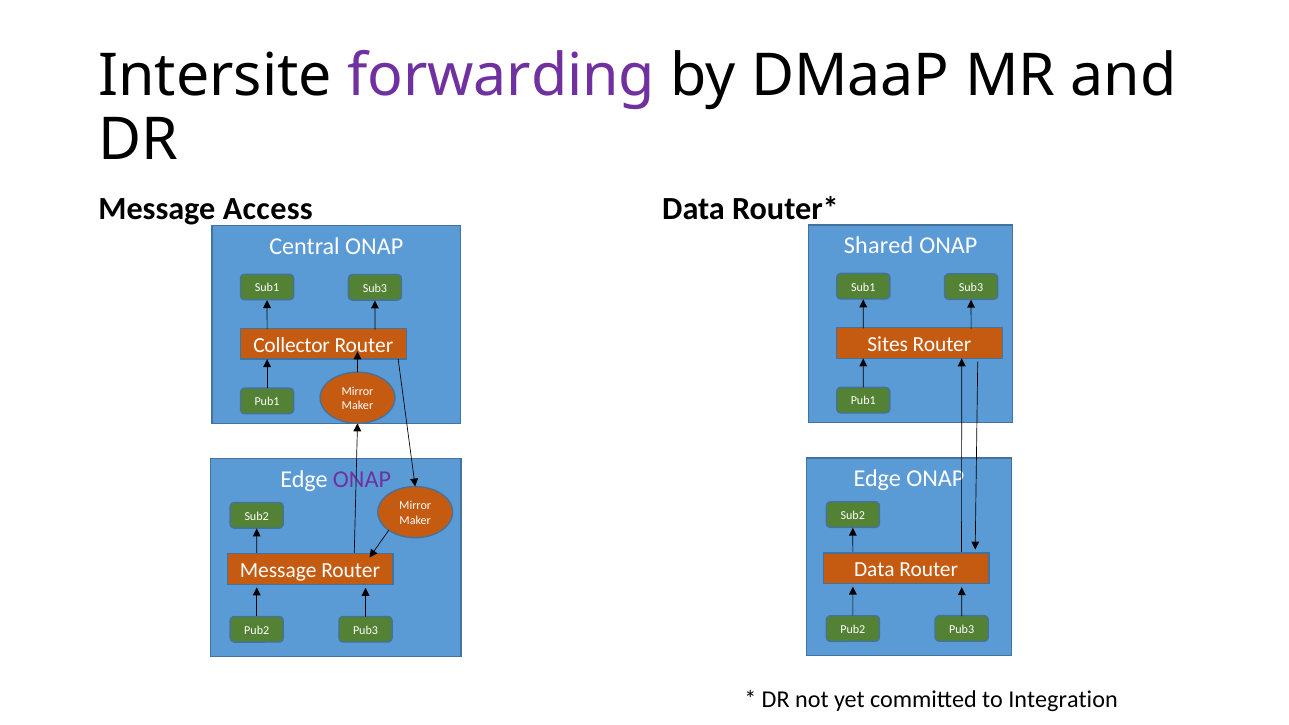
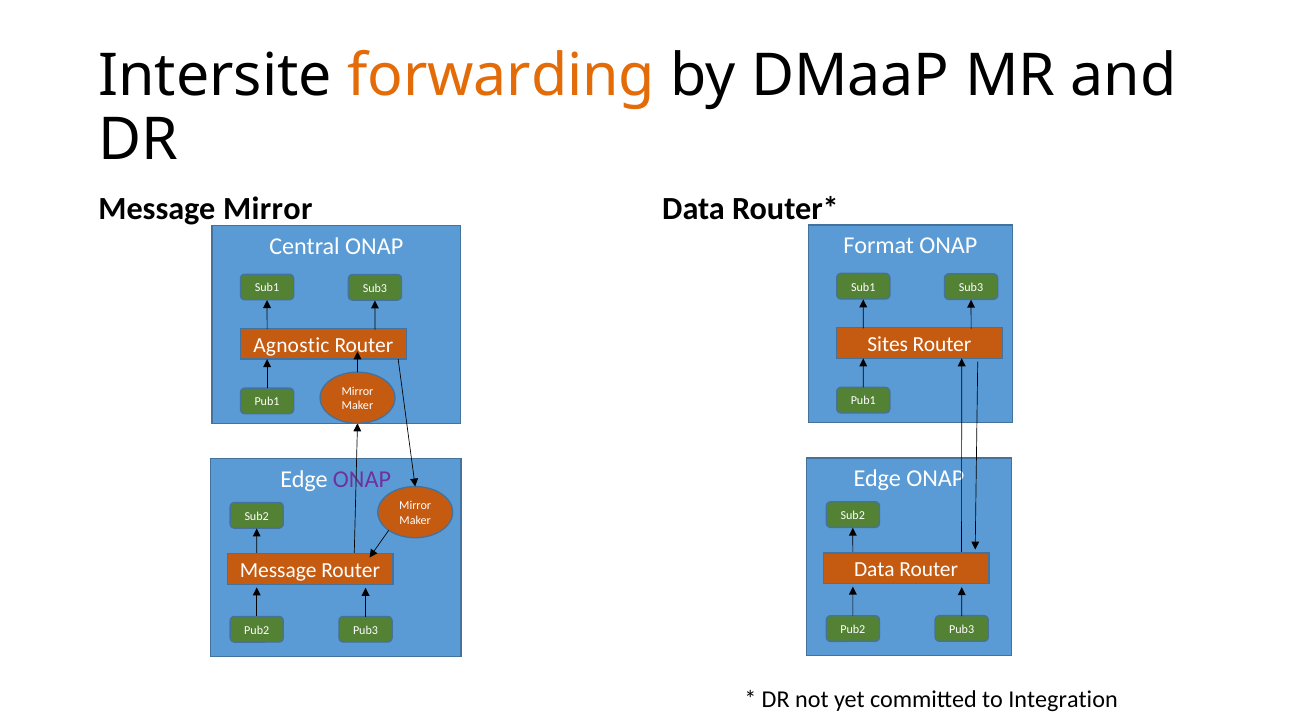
forwarding colour: purple -> orange (501, 76)
Message Access: Access -> Mirror (268, 208)
Shared: Shared -> Format (879, 246)
Collector: Collector -> Agnostic (291, 345)
